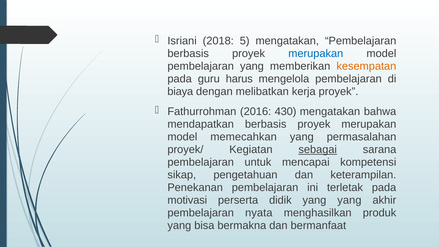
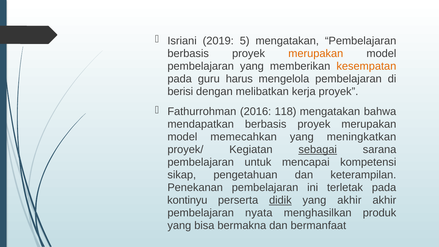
2018: 2018 -> 2019 (218, 41)
merupakan colour: blue -> orange (316, 53)
biaya: biaya -> berisi (180, 91)
430: 430 -> 118 (286, 112)
permasalahan: permasalahan -> meningkatkan (362, 137)
motivasi: motivasi -> kontinyu (187, 200)
didik underline: none -> present (280, 200)
yang yang: yang -> akhir (349, 200)
